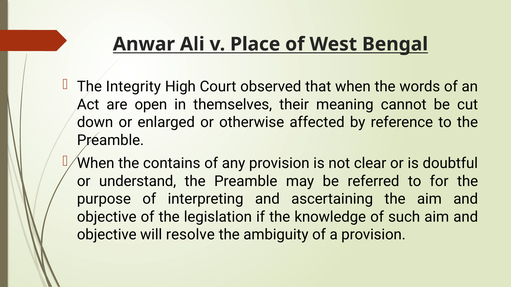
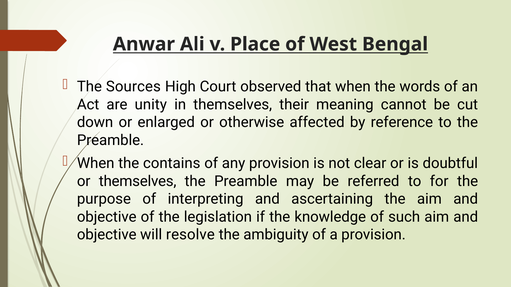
Integrity: Integrity -> Sources (133, 87)
open: open -> unity (151, 105)
or understand: understand -> themselves (138, 181)
